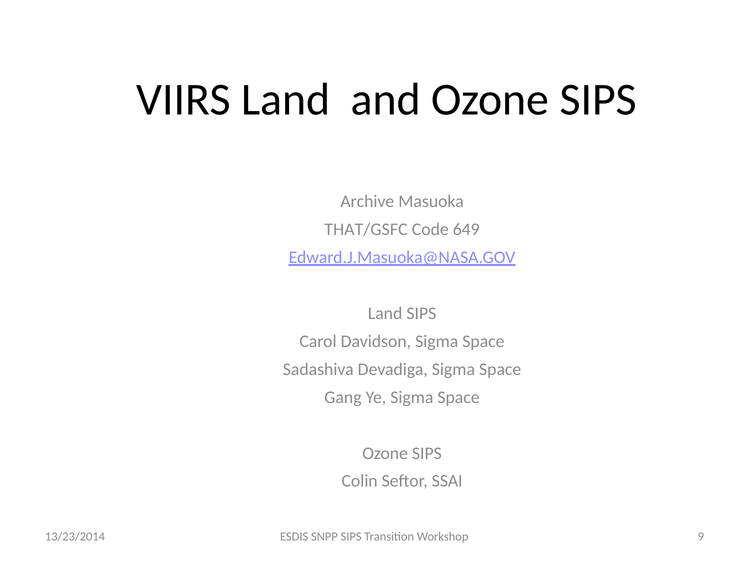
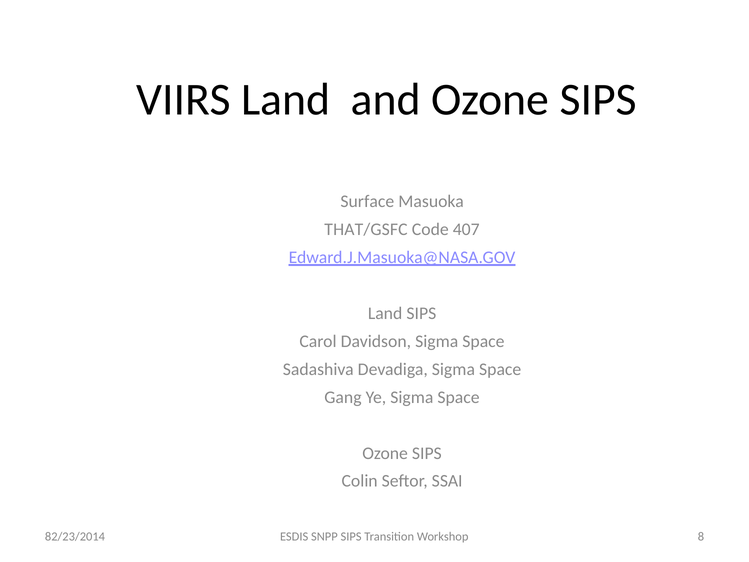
Archive: Archive -> Surface (367, 202)
649: 649 -> 407 (466, 229)
9: 9 -> 8 (701, 536)
13/23/2014: 13/23/2014 -> 82/23/2014 (75, 536)
